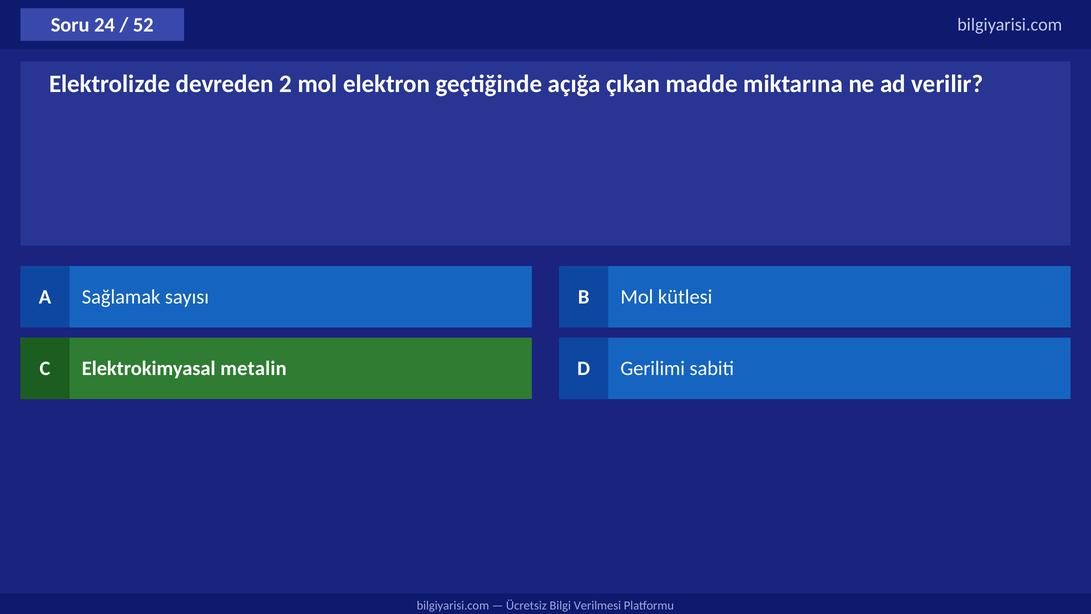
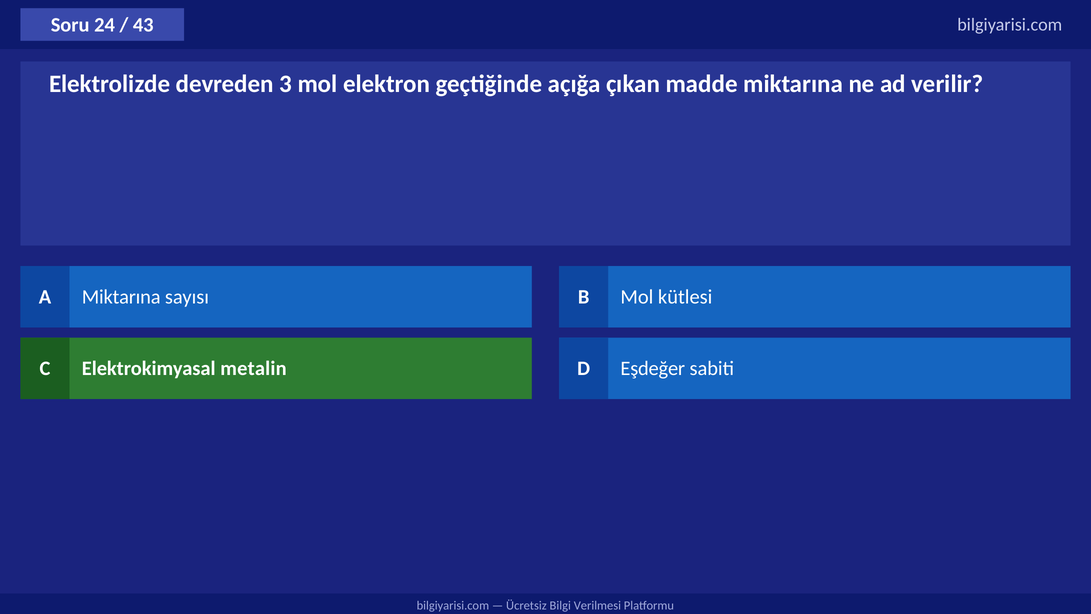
52: 52 -> 43 (143, 25)
2: 2 -> 3 (286, 84)
A Sağlamak: Sağlamak -> Miktarına (121, 297)
Gerilimi: Gerilimi -> Eşdeğer (653, 368)
